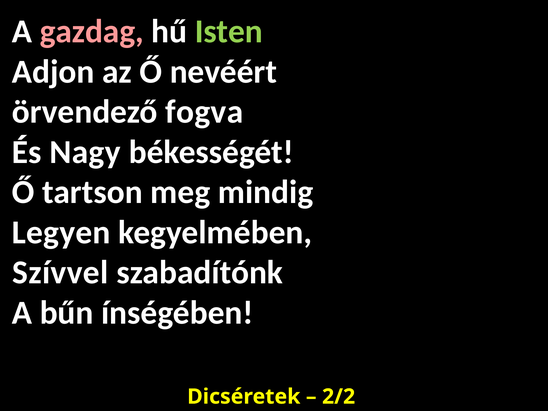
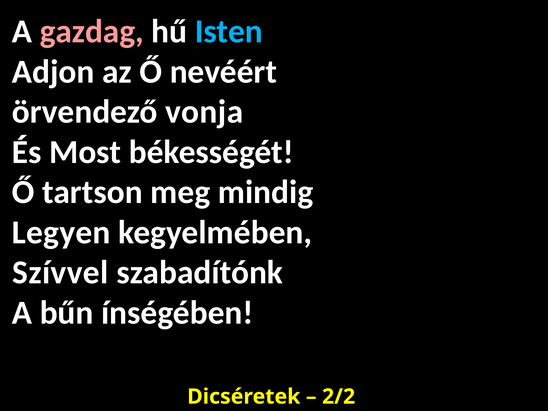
Isten colour: light green -> light blue (229, 32)
fogva: fogva -> vonja (204, 112)
Nagy: Nagy -> Most (85, 152)
